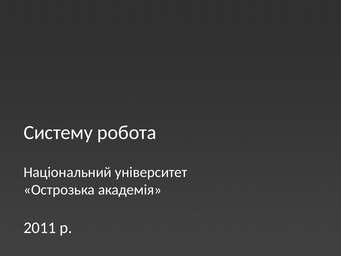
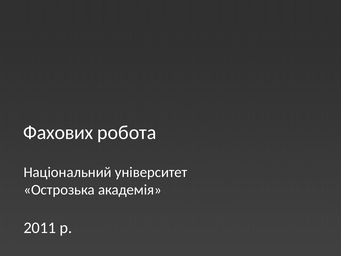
Систему: Систему -> Фахових (58, 132)
